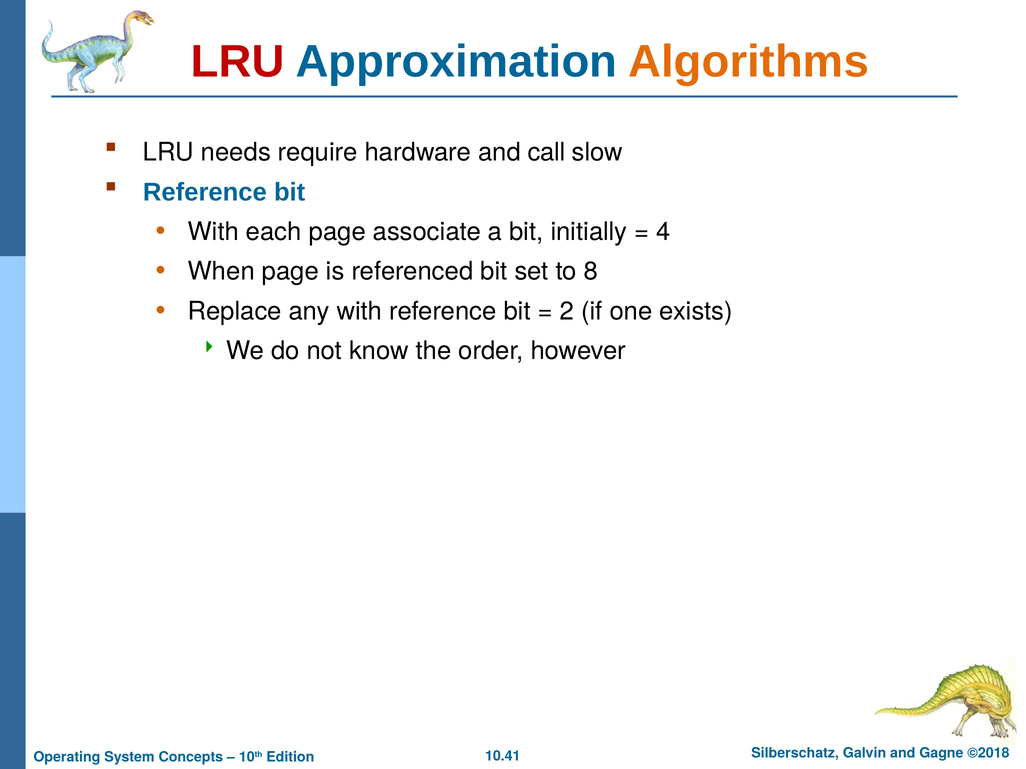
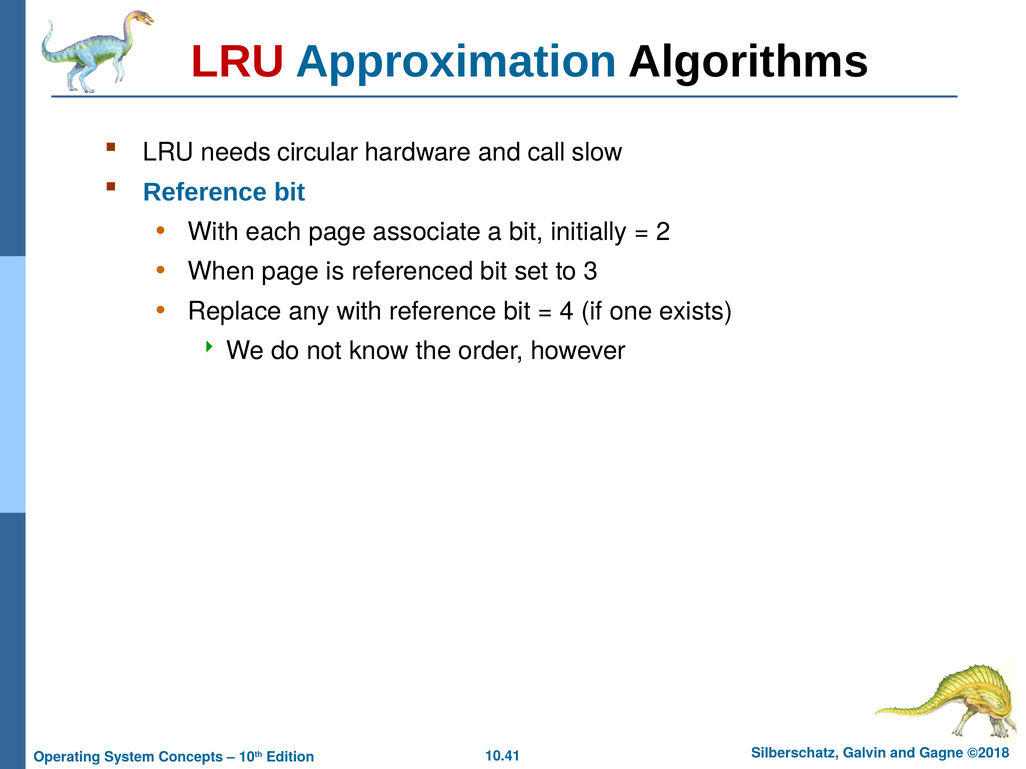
Algorithms colour: orange -> black (749, 62)
require: require -> circular (318, 152)
4: 4 -> 2 (664, 232)
8: 8 -> 3 (591, 272)
2: 2 -> 4 (567, 311)
